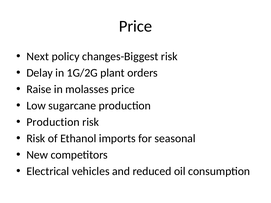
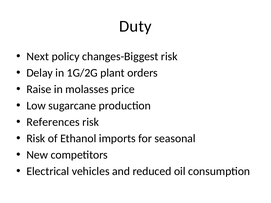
Price: Price -> Duty (135, 26)
Production: Production -> References (53, 122)
